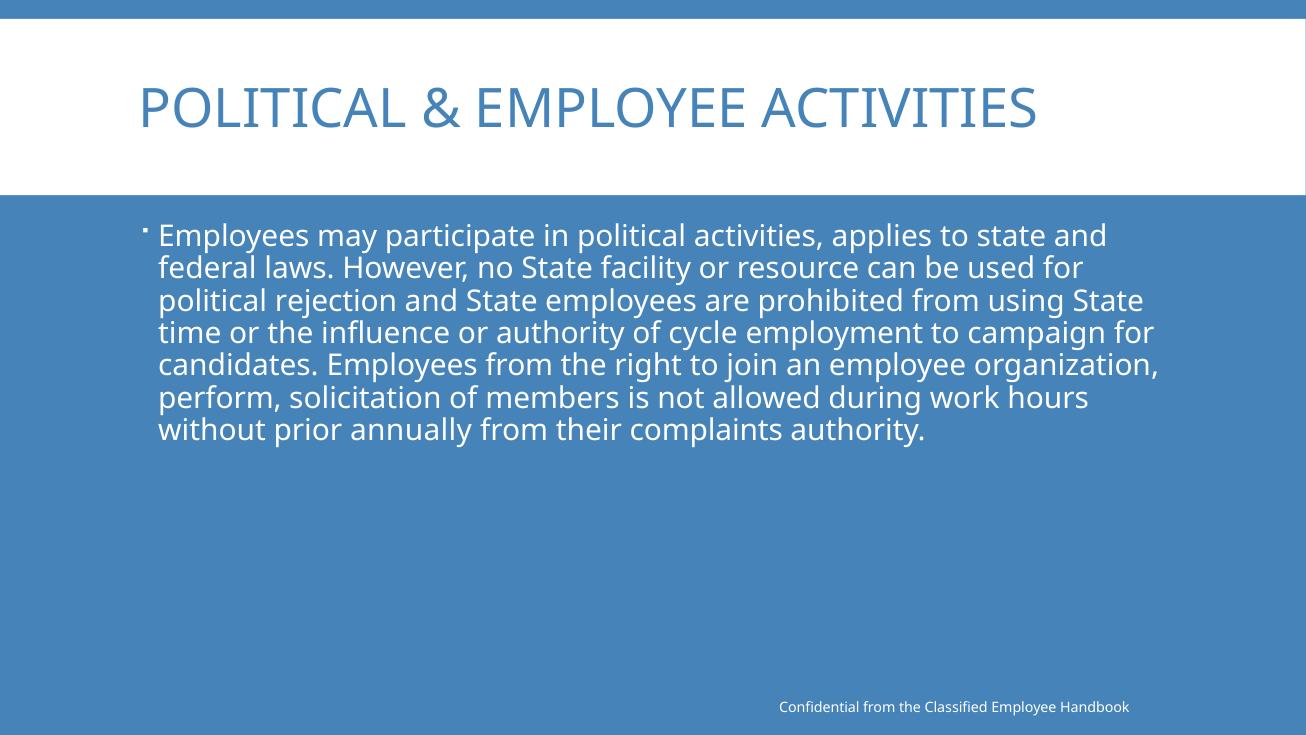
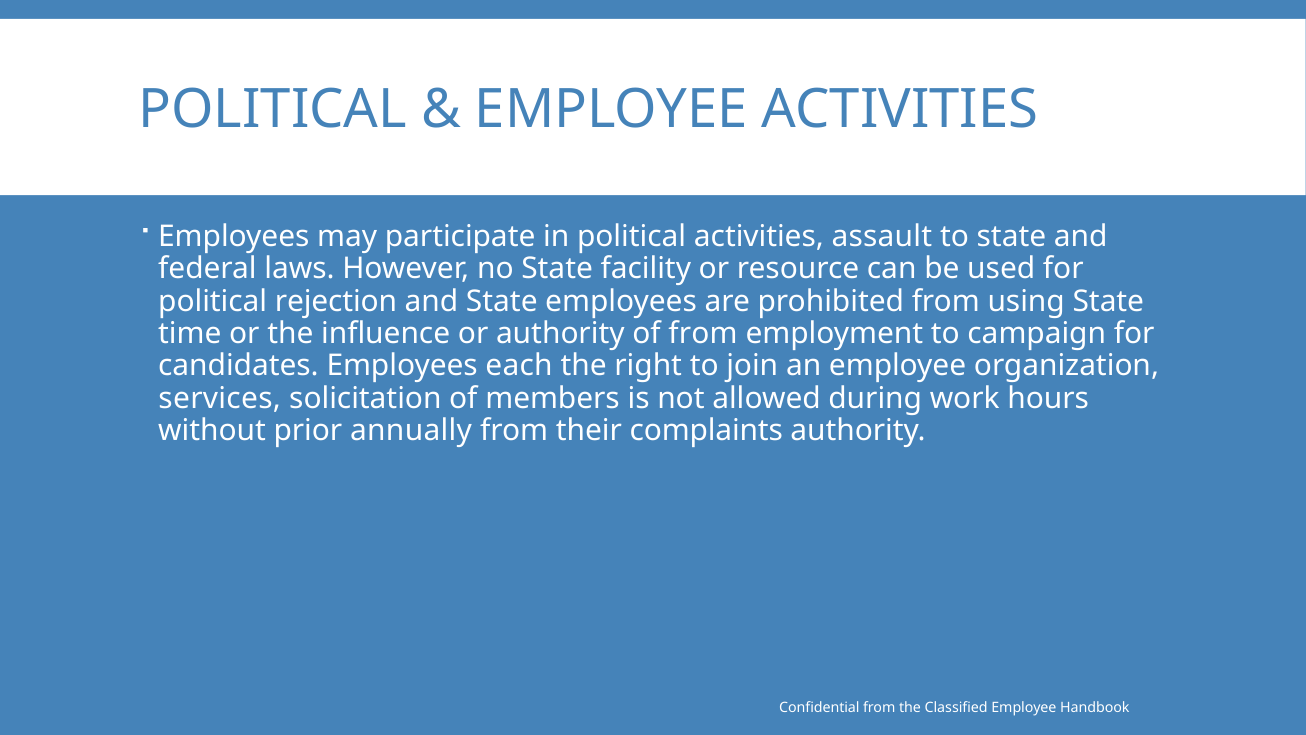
applies: applies -> assault (882, 236)
of cycle: cycle -> from (703, 333)
Employees from: from -> each (519, 366)
perform: perform -> services (220, 398)
